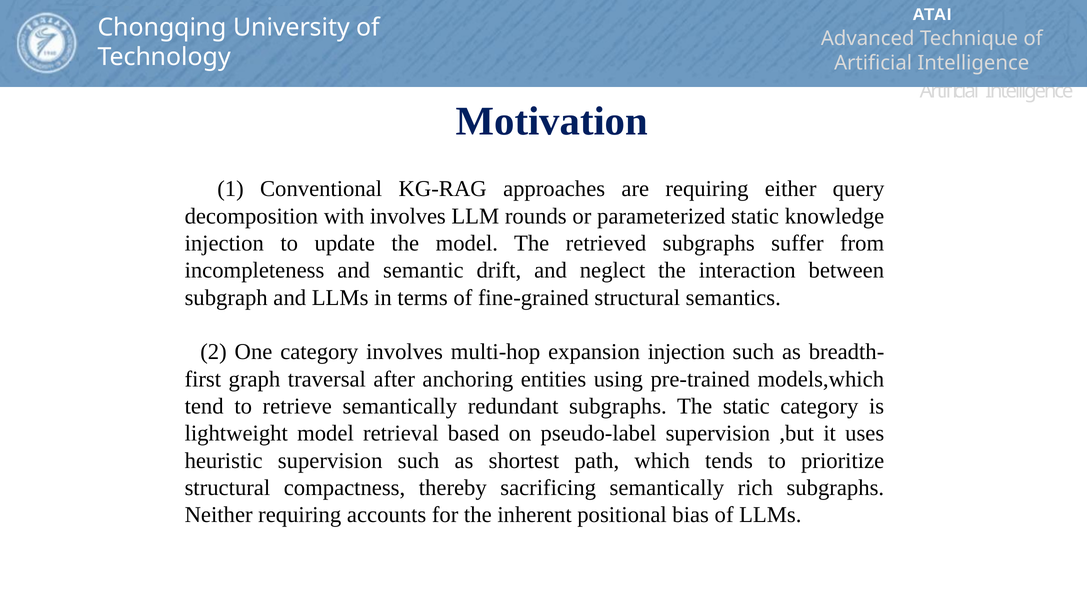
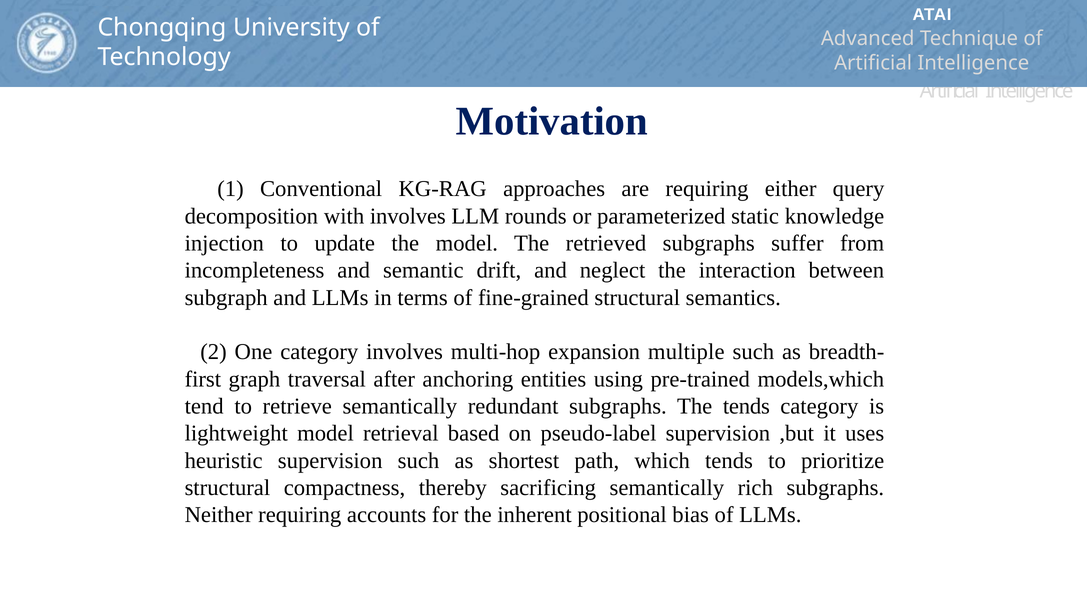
expansion injection: injection -> multiple (686, 352)
The static: static -> tends (746, 407)
